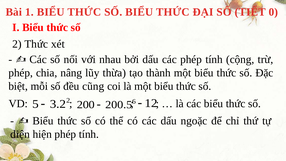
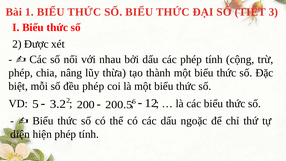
0: 0 -> 3 (273, 12)
2 Thức: Thức -> Được (36, 44)
đều cũng: cũng -> phép (93, 86)
